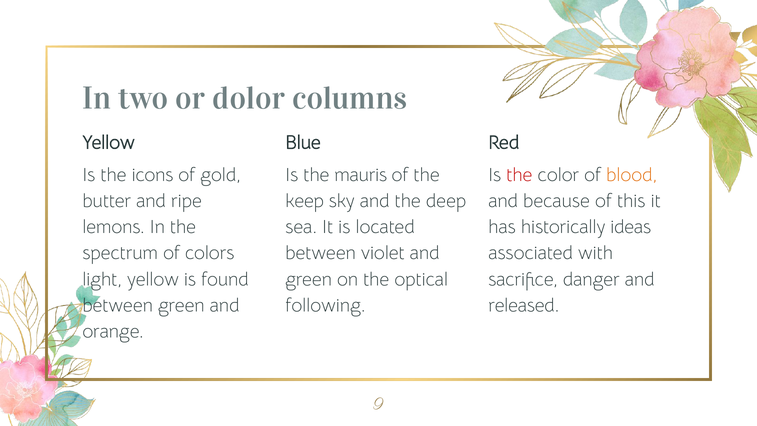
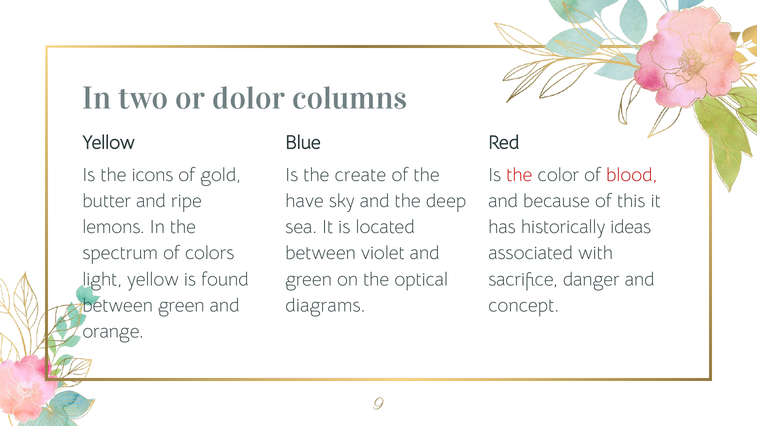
mauris: mauris -> create (360, 175)
blood colour: orange -> red (632, 175)
keep: keep -> have (305, 201)
following: following -> diagrams (325, 305)
released: released -> concept (524, 305)
